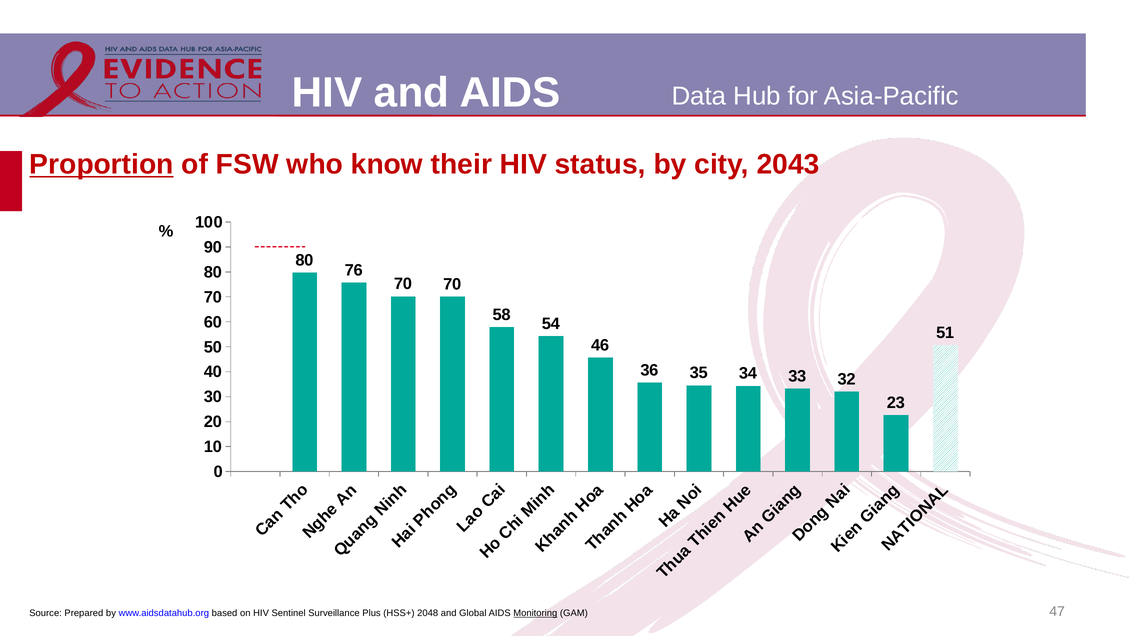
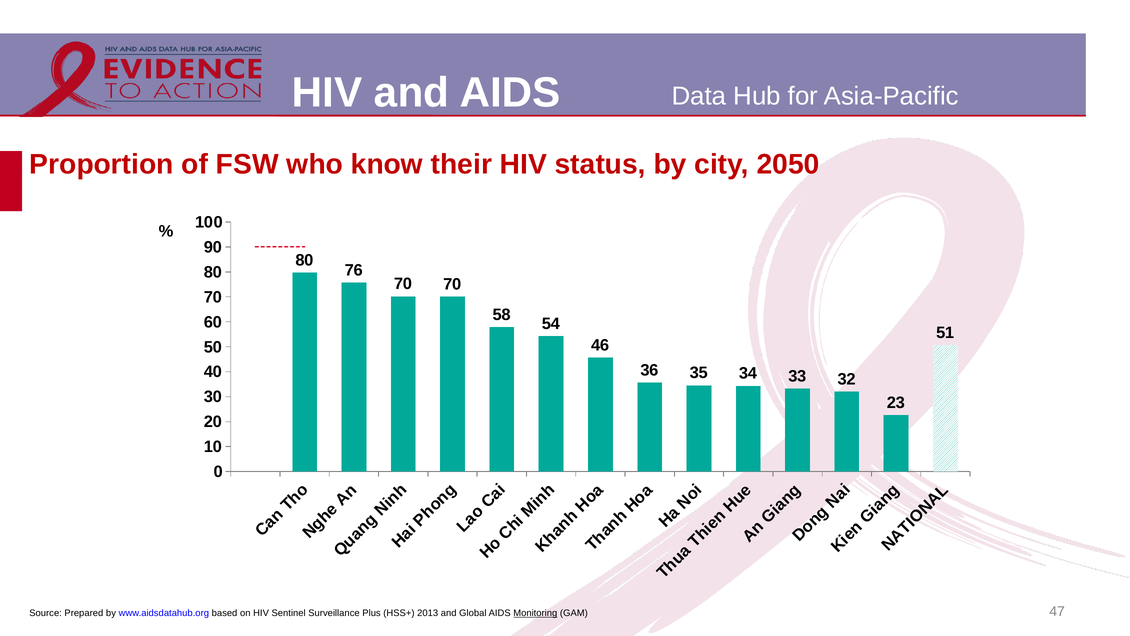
Proportion underline: present -> none (102, 164)
2043: 2043 -> 2050 (788, 164)
2048: 2048 -> 2013 (428, 613)
